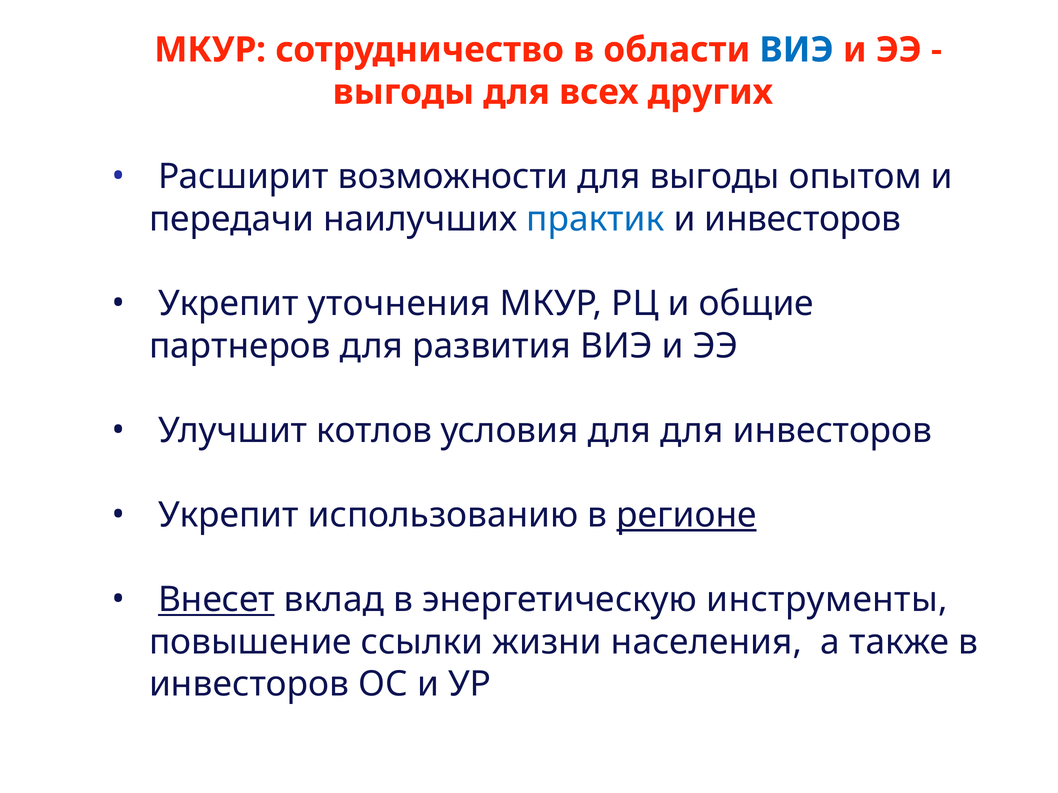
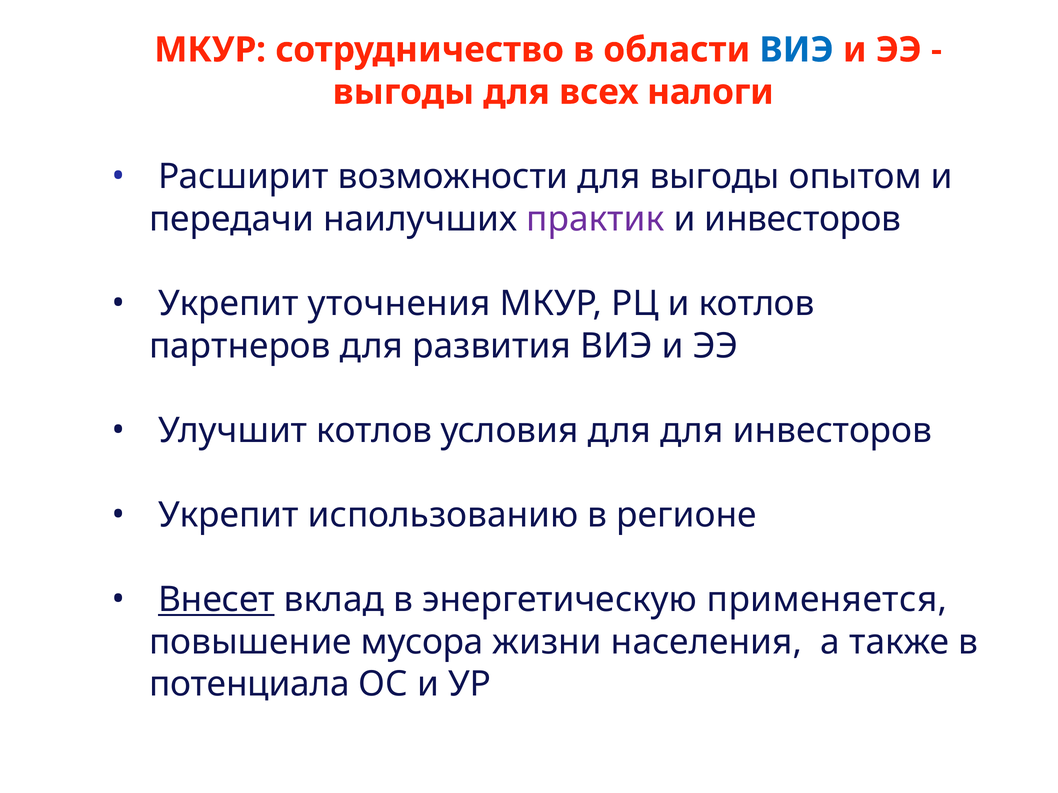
других: других -> налоги (710, 92)
практик colour: blue -> purple (595, 219)
и общие: общие -> котлов (757, 304)
регионе underline: present -> none (687, 515)
инструменты: инструменты -> применяется (827, 600)
ссылки: ссылки -> мусора (422, 642)
инвесторов: инвесторов -> потенциала (249, 685)
